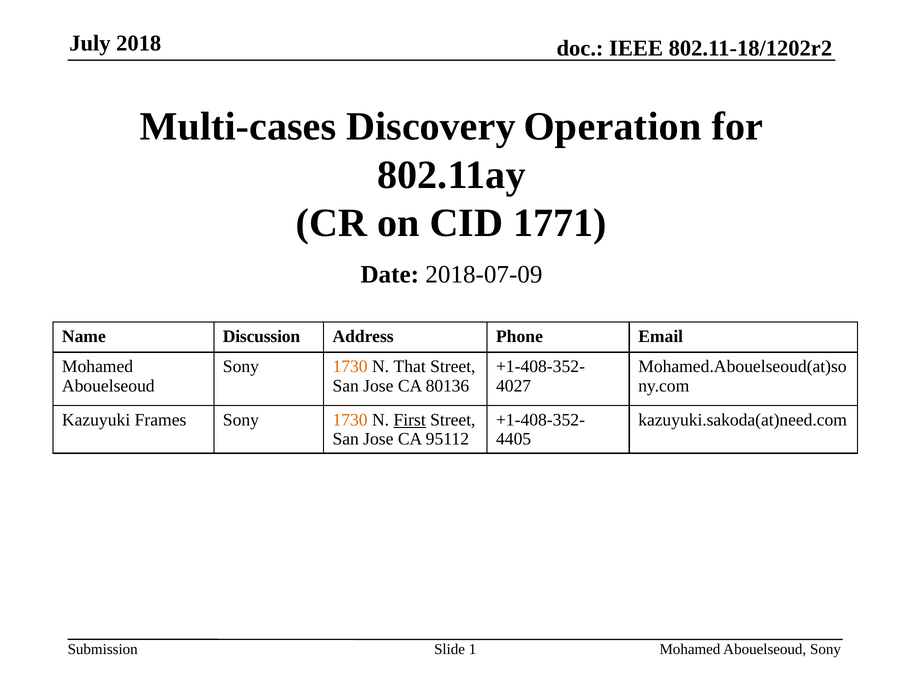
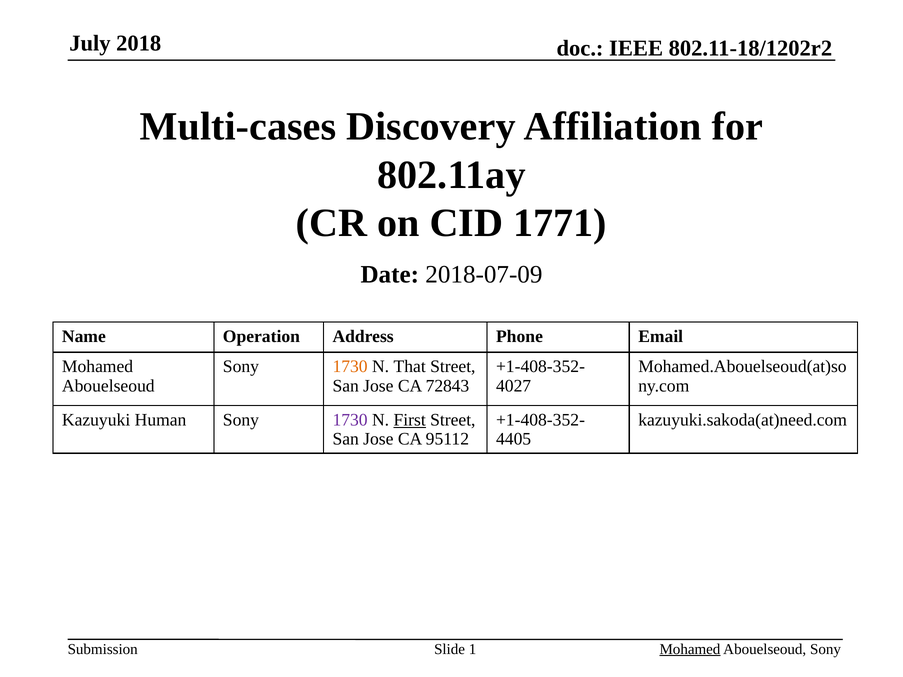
Operation: Operation -> Affiliation (613, 127)
Discussion: Discussion -> Operation (261, 337)
80136: 80136 -> 72843 (447, 386)
Frames: Frames -> Human (161, 420)
1730 colour: orange -> purple (350, 420)
Mohamed underline: none -> present (690, 649)
